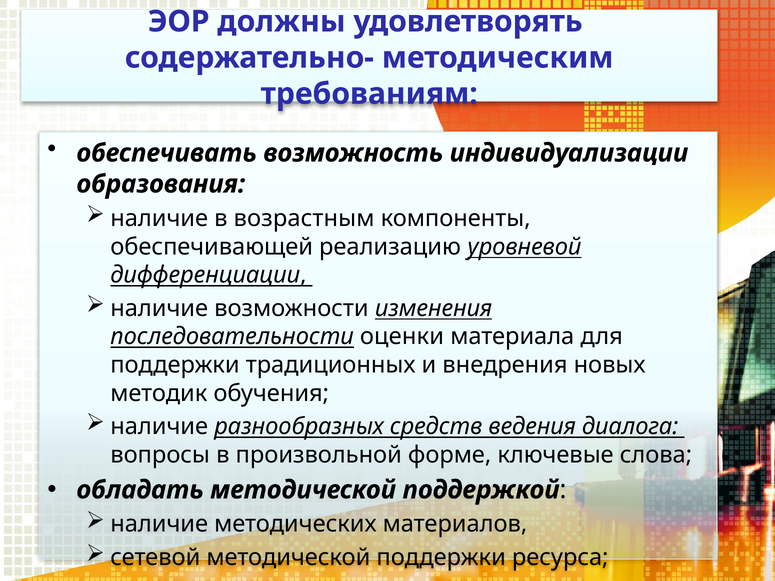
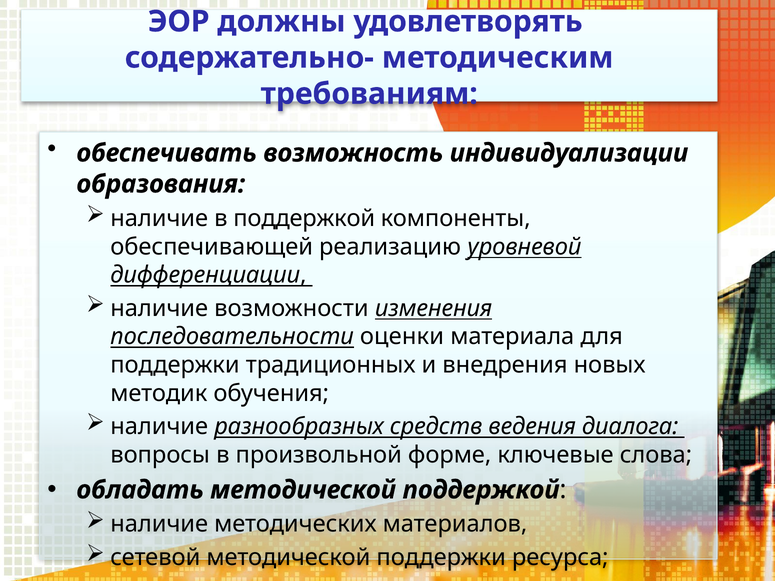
в возрастным: возрастным -> поддержкой (304, 218)
